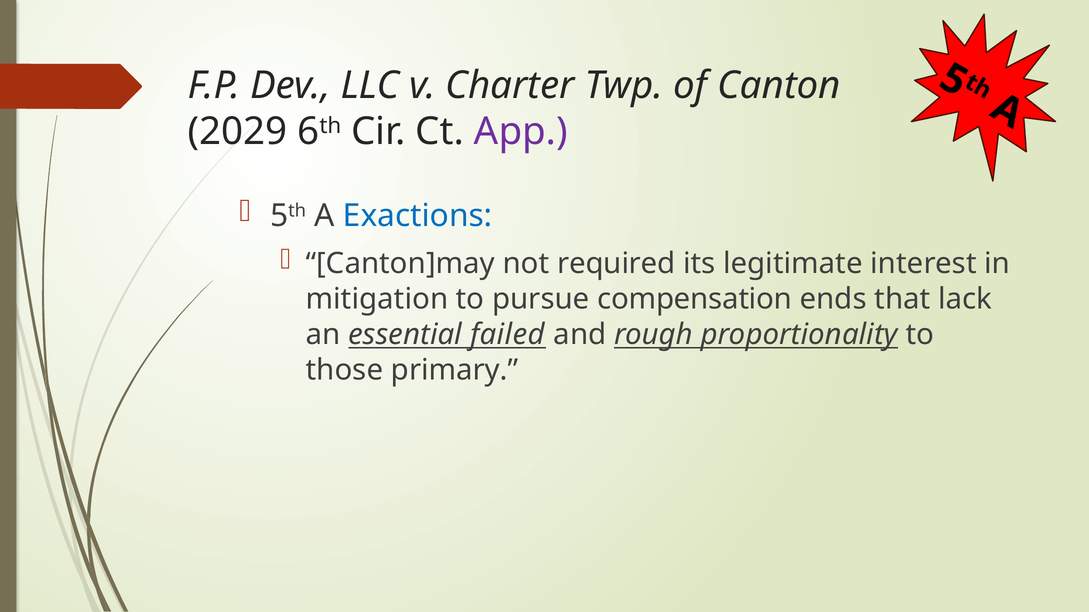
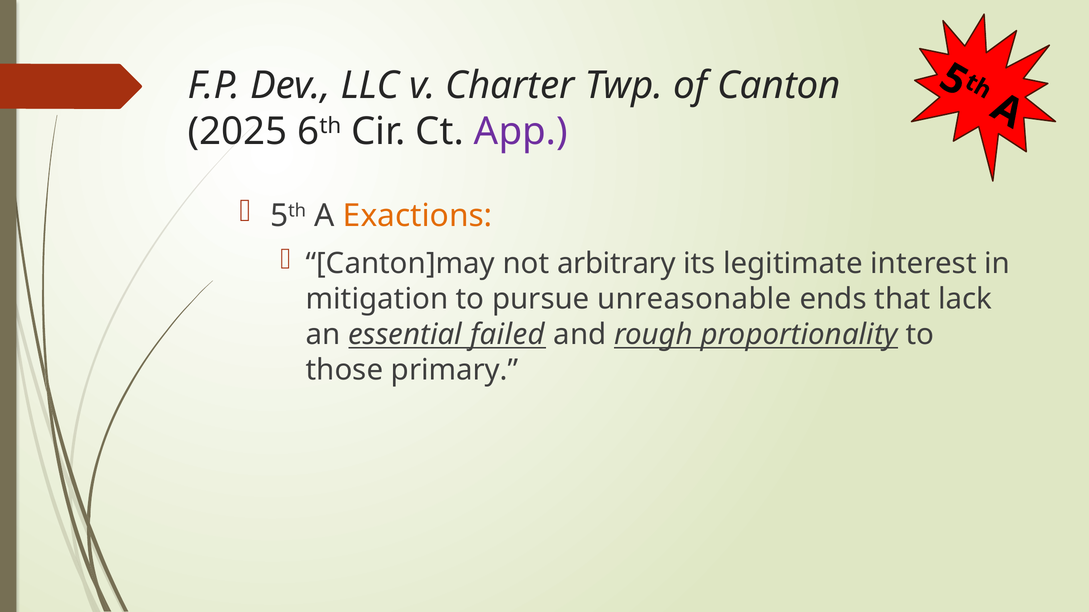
2029: 2029 -> 2025 (238, 132)
Exactions colour: blue -> orange (418, 216)
required: required -> arbitrary (616, 264)
compensation: compensation -> unreasonable (694, 299)
